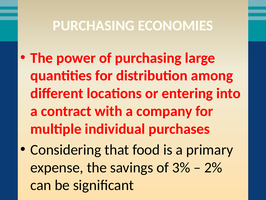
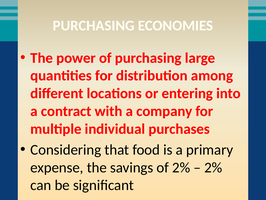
of 3%: 3% -> 2% (181, 167)
